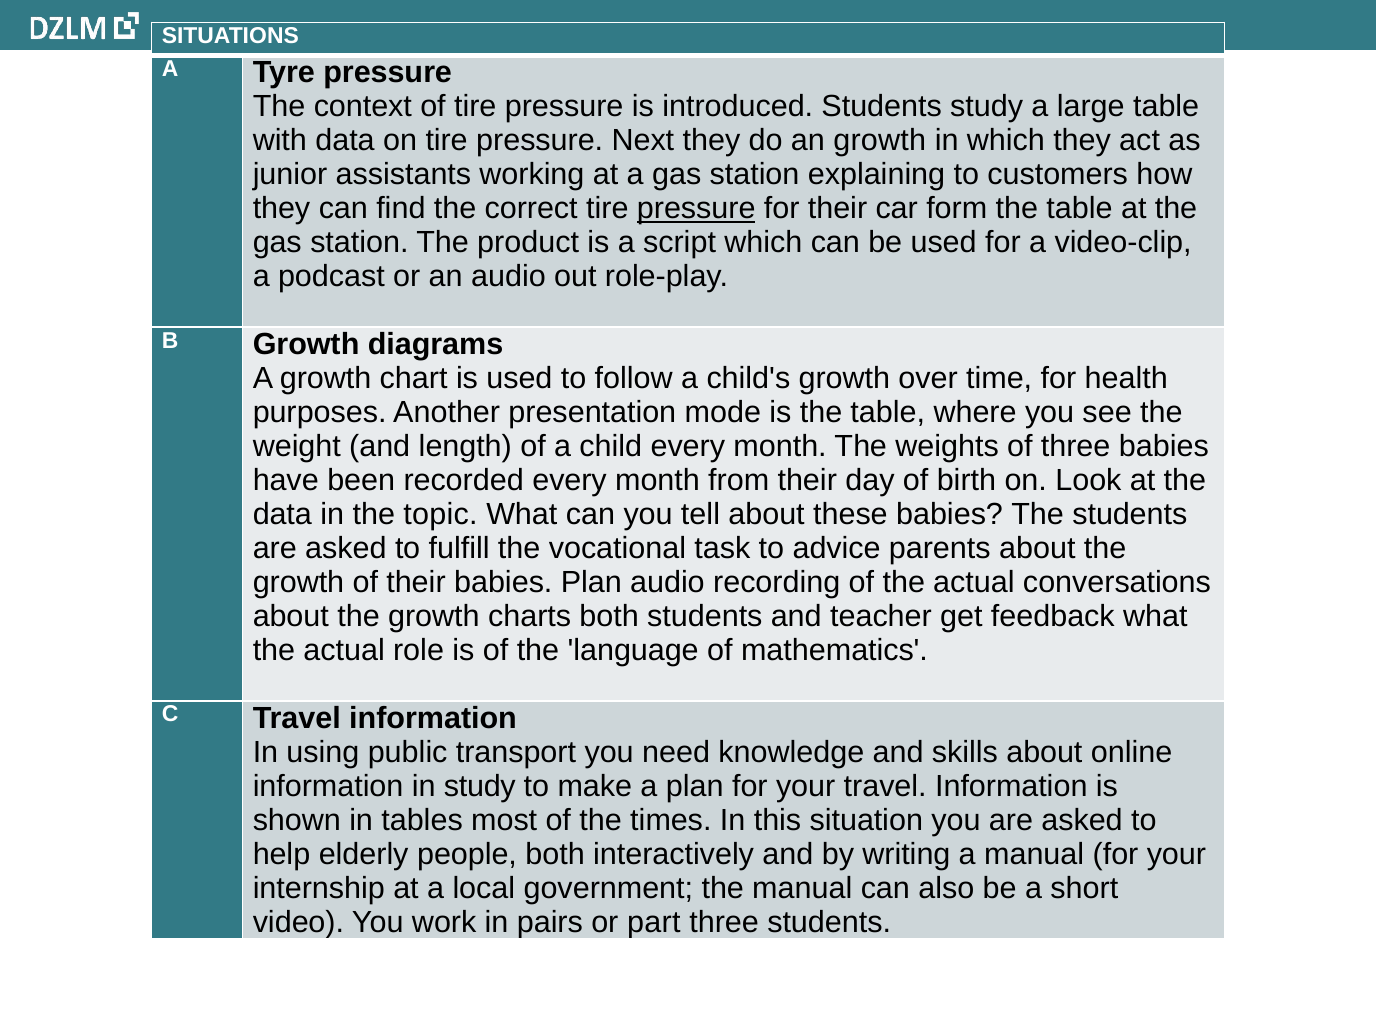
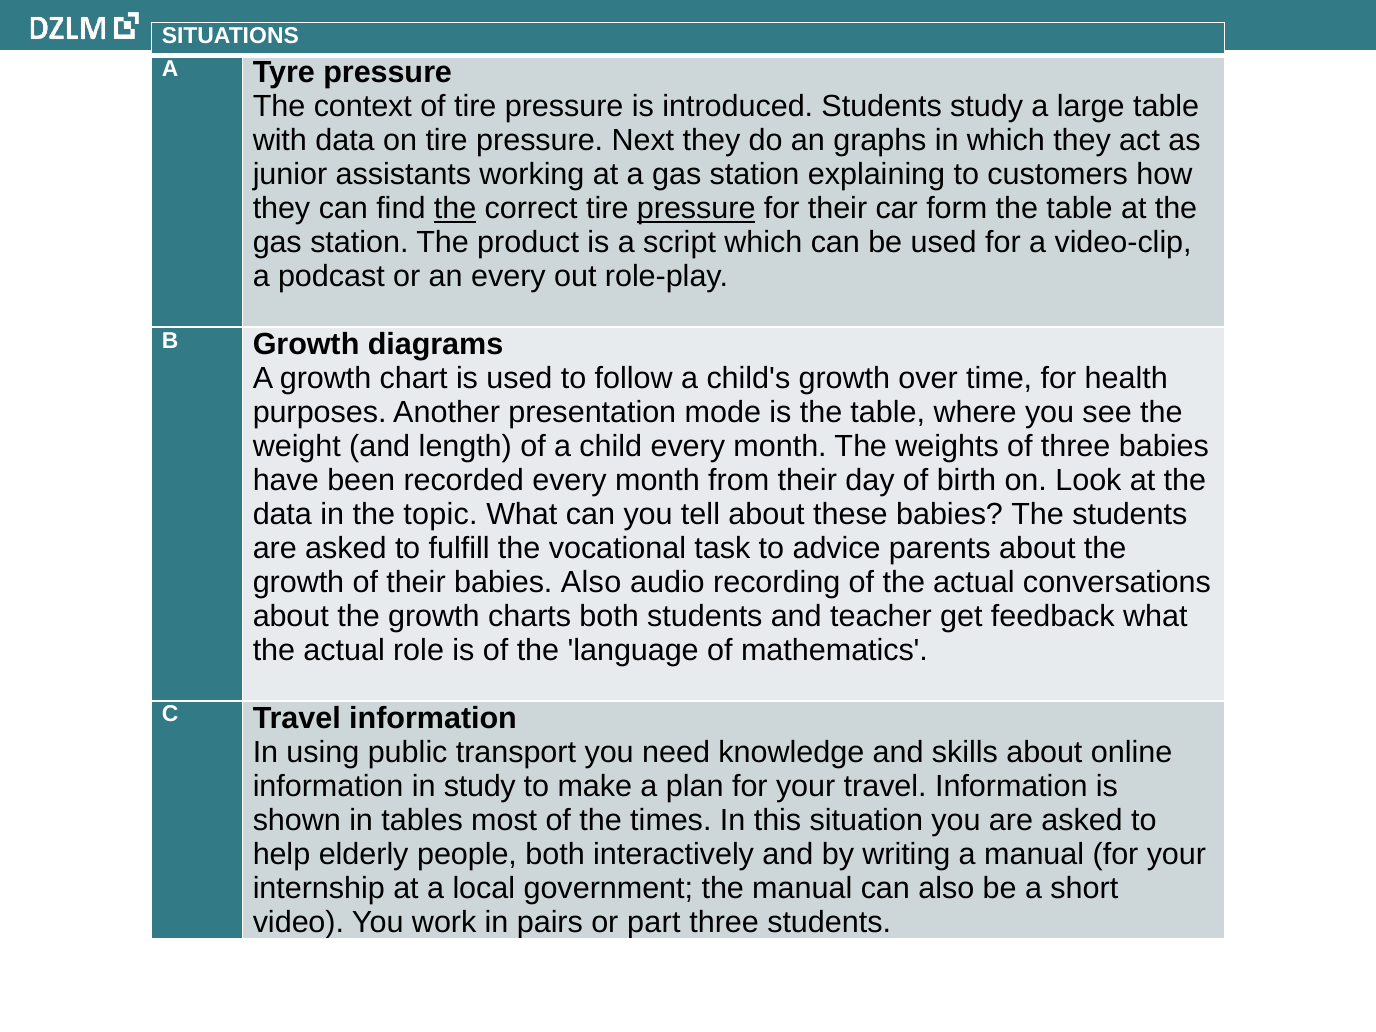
an growth: growth -> graphs (880, 141)
the underline: none -> present (455, 209)
an audio: audio -> every (508, 277)
babies Plan: Plan -> Also (591, 582)
